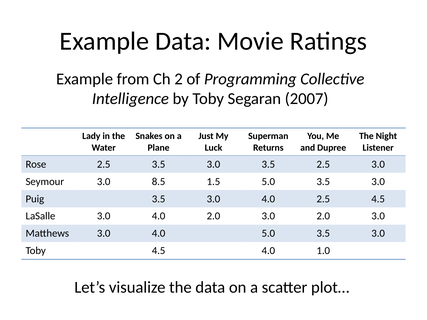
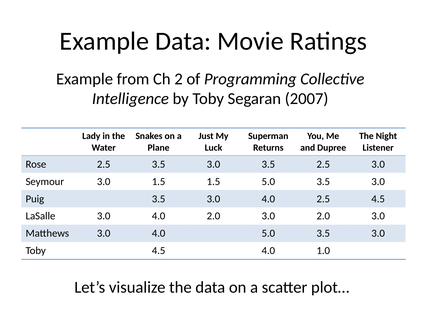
3.0 8.5: 8.5 -> 1.5 (159, 182)
